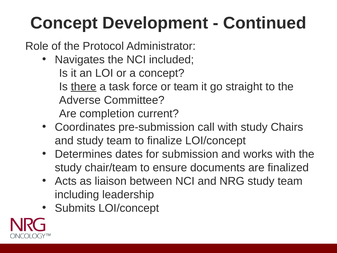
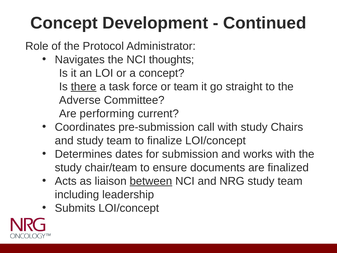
included: included -> thoughts (172, 60)
completion: completion -> performing (107, 113)
between underline: none -> present (151, 181)
